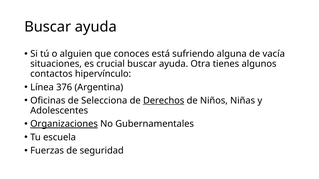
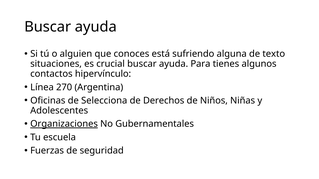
vacía: vacía -> texto (274, 54)
Otra: Otra -> Para (200, 64)
376: 376 -> 270 (64, 87)
Derechos underline: present -> none (164, 101)
